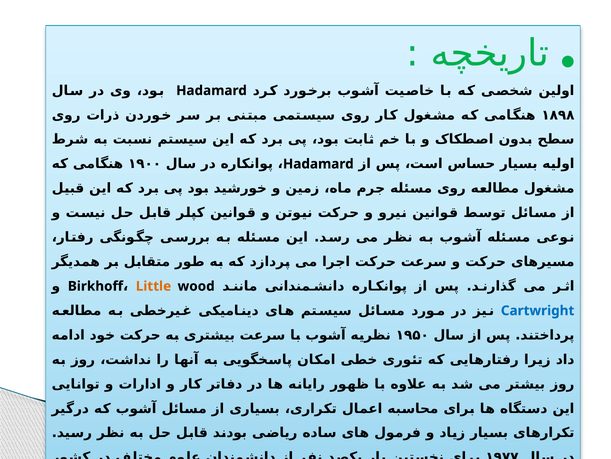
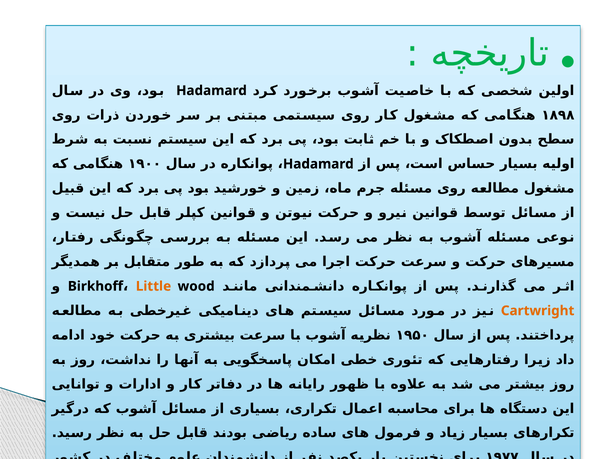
Cartwright colour: blue -> orange (538, 310)
